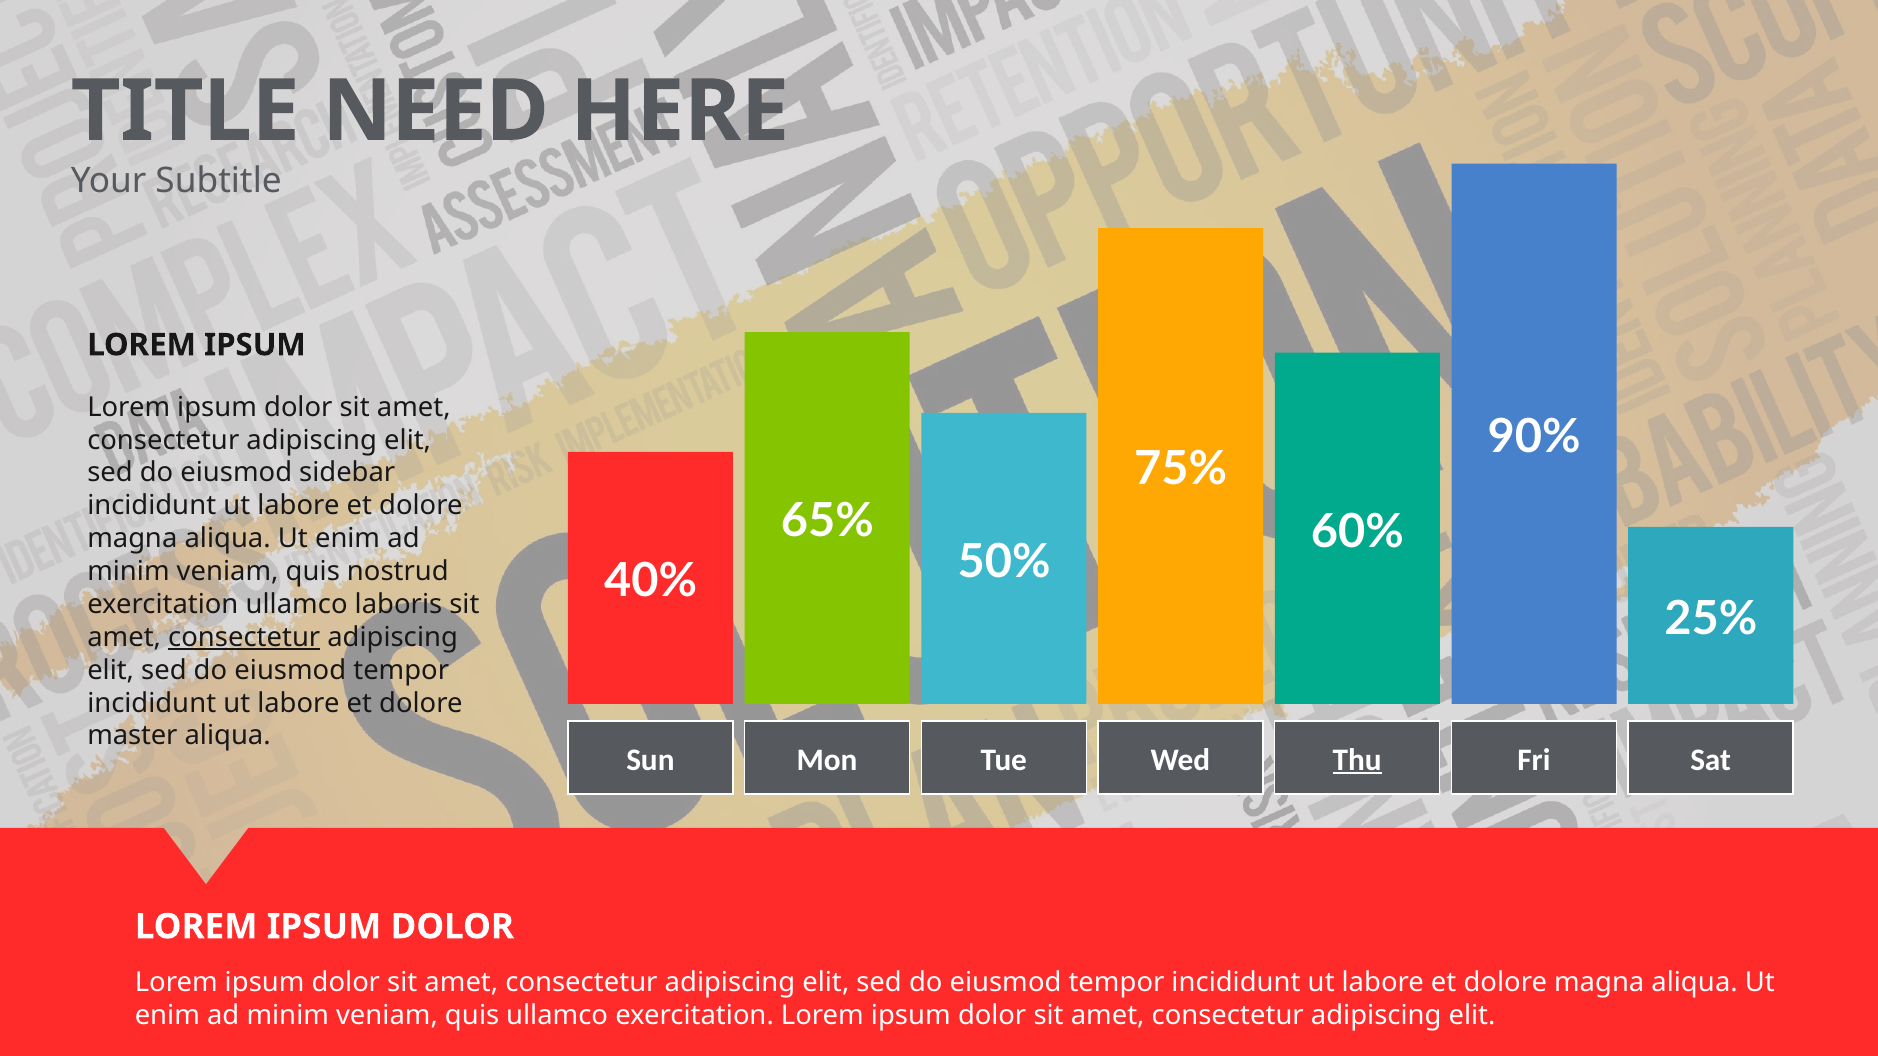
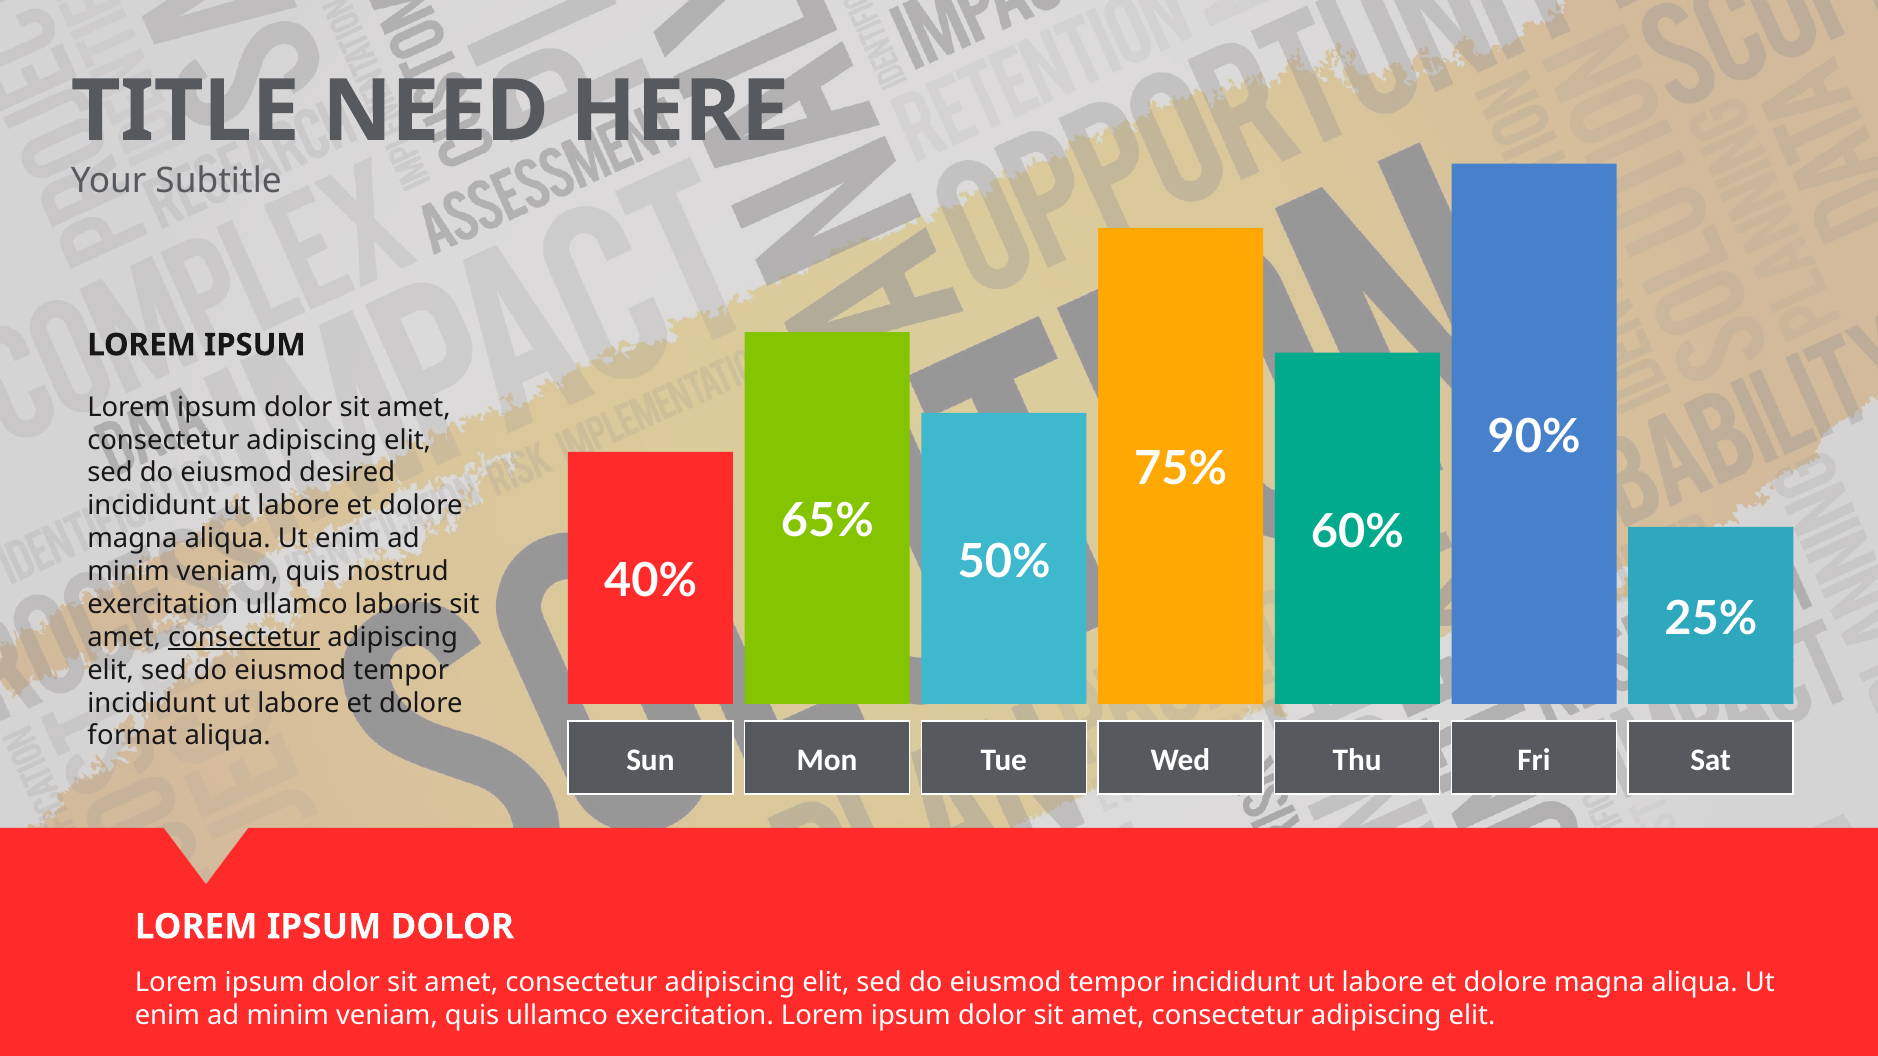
sidebar: sidebar -> desired (347, 473)
master: master -> format (132, 736)
Thu underline: present -> none (1357, 760)
